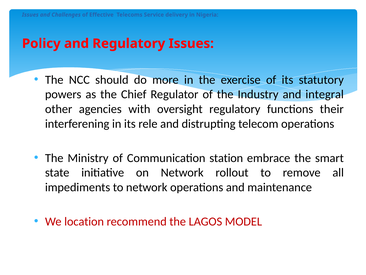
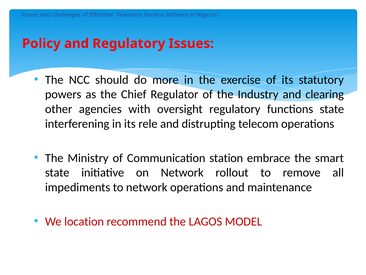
integral: integral -> clearing (325, 94)
functions their: their -> state (332, 109)
